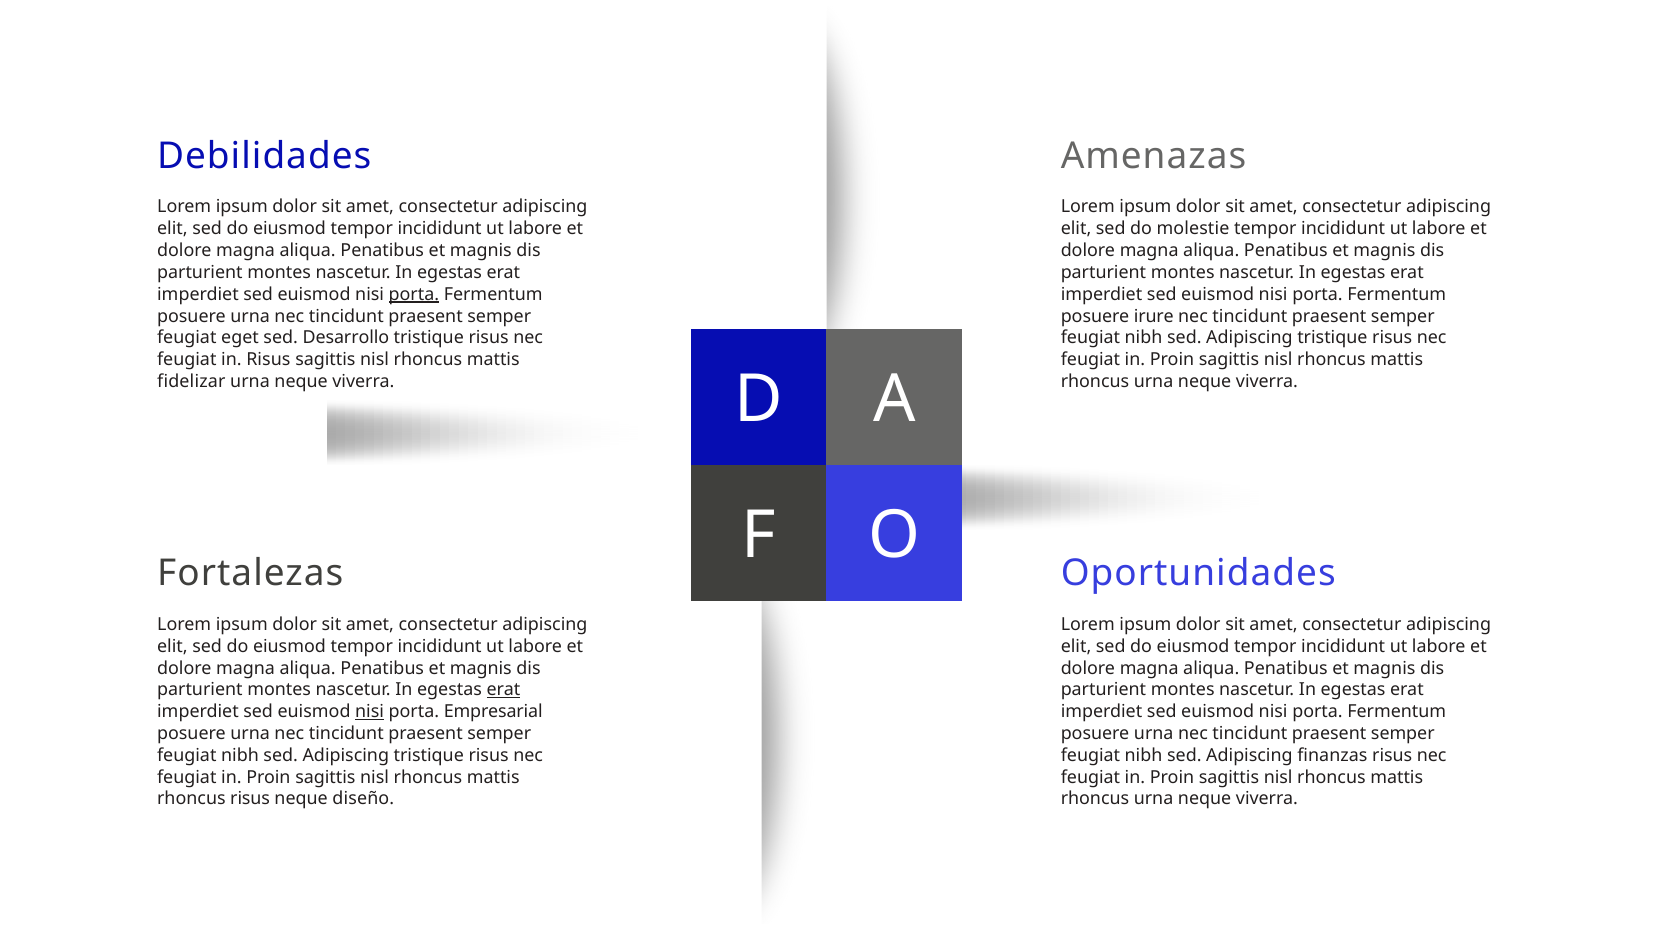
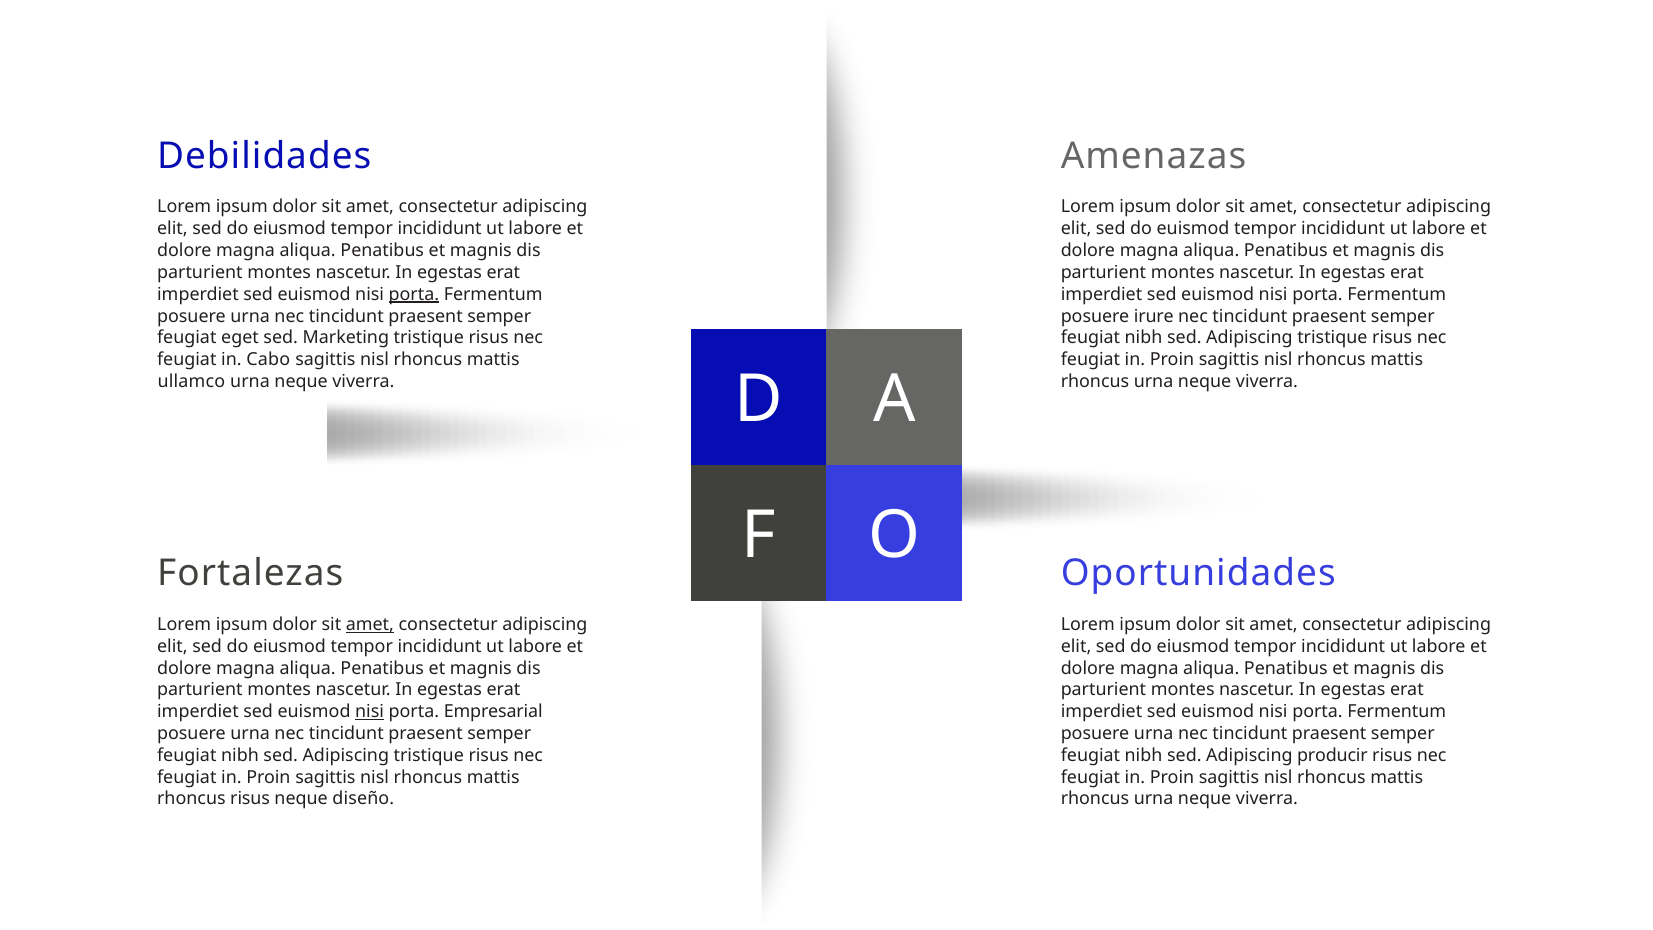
do molestie: molestie -> euismod (1193, 229)
Desarrollo: Desarrollo -> Marketing (346, 338)
in Risus: Risus -> Cabo (268, 360)
fidelizar: fidelizar -> ullamco (191, 381)
amet underline: none -> present (370, 624)
erat underline: present -> none (503, 690)
finanzas: finanzas -> producir (1332, 755)
